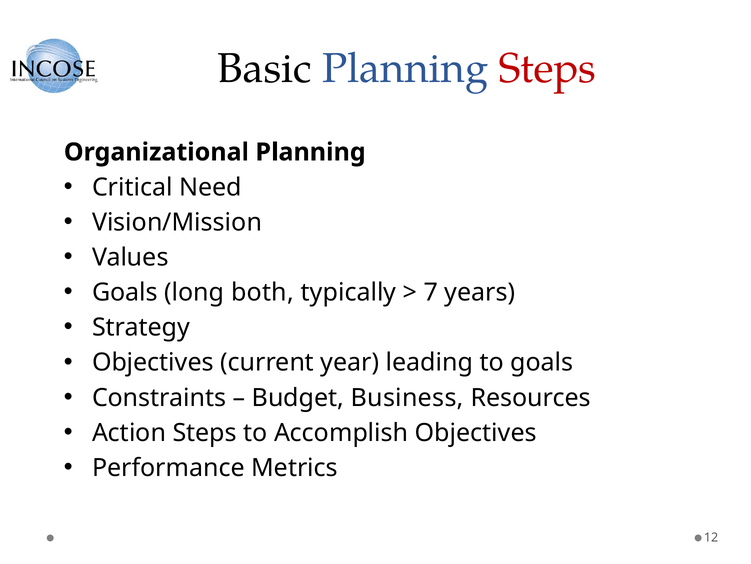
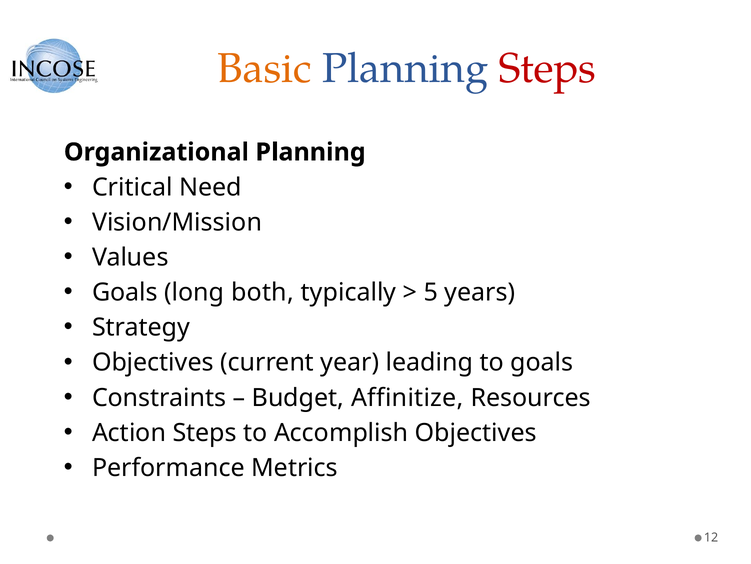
Basic colour: black -> orange (265, 69)
7: 7 -> 5 (431, 292)
Business: Business -> Affinitize (407, 397)
